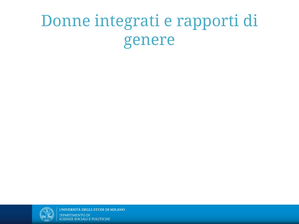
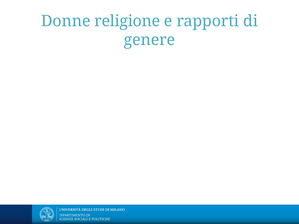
integrati: integrati -> religione (127, 21)
